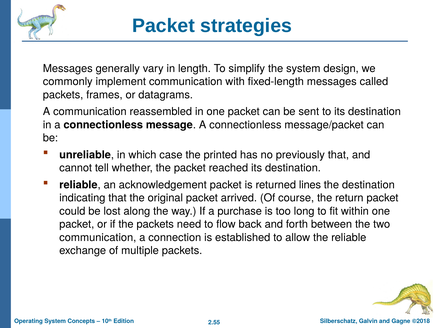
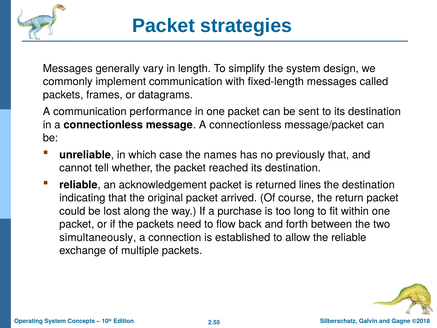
reassembled: reassembled -> performance (161, 112)
printed: printed -> names (220, 155)
communication: communication -> simultaneously (98, 237)
